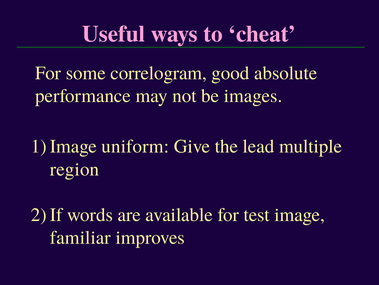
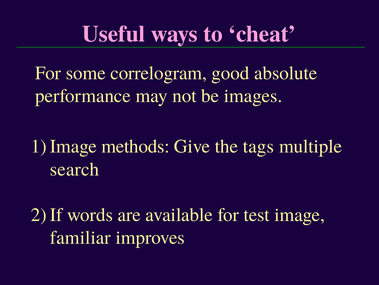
uniform: uniform -> methods (135, 146)
lead: lead -> tags (258, 146)
region: region -> search (75, 169)
